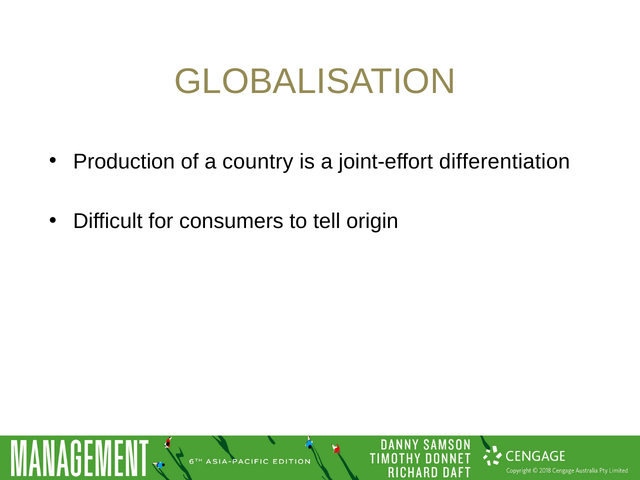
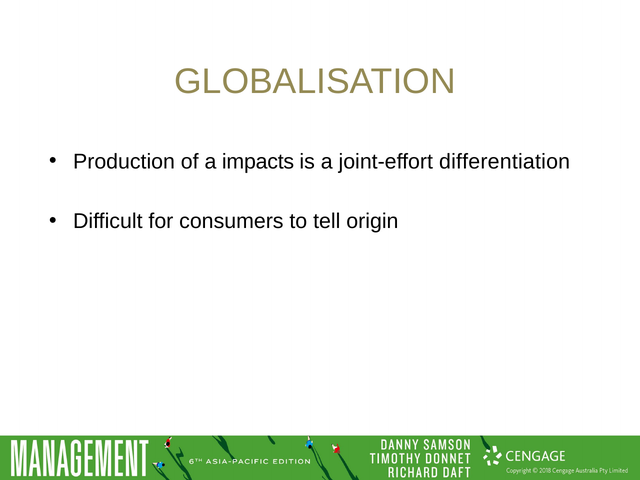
country: country -> impacts (258, 161)
